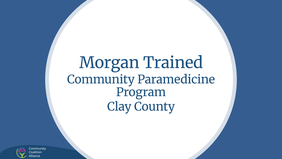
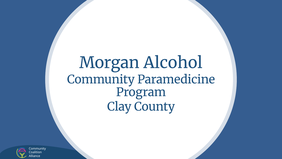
Trained: Trained -> Alcohol (173, 63)
